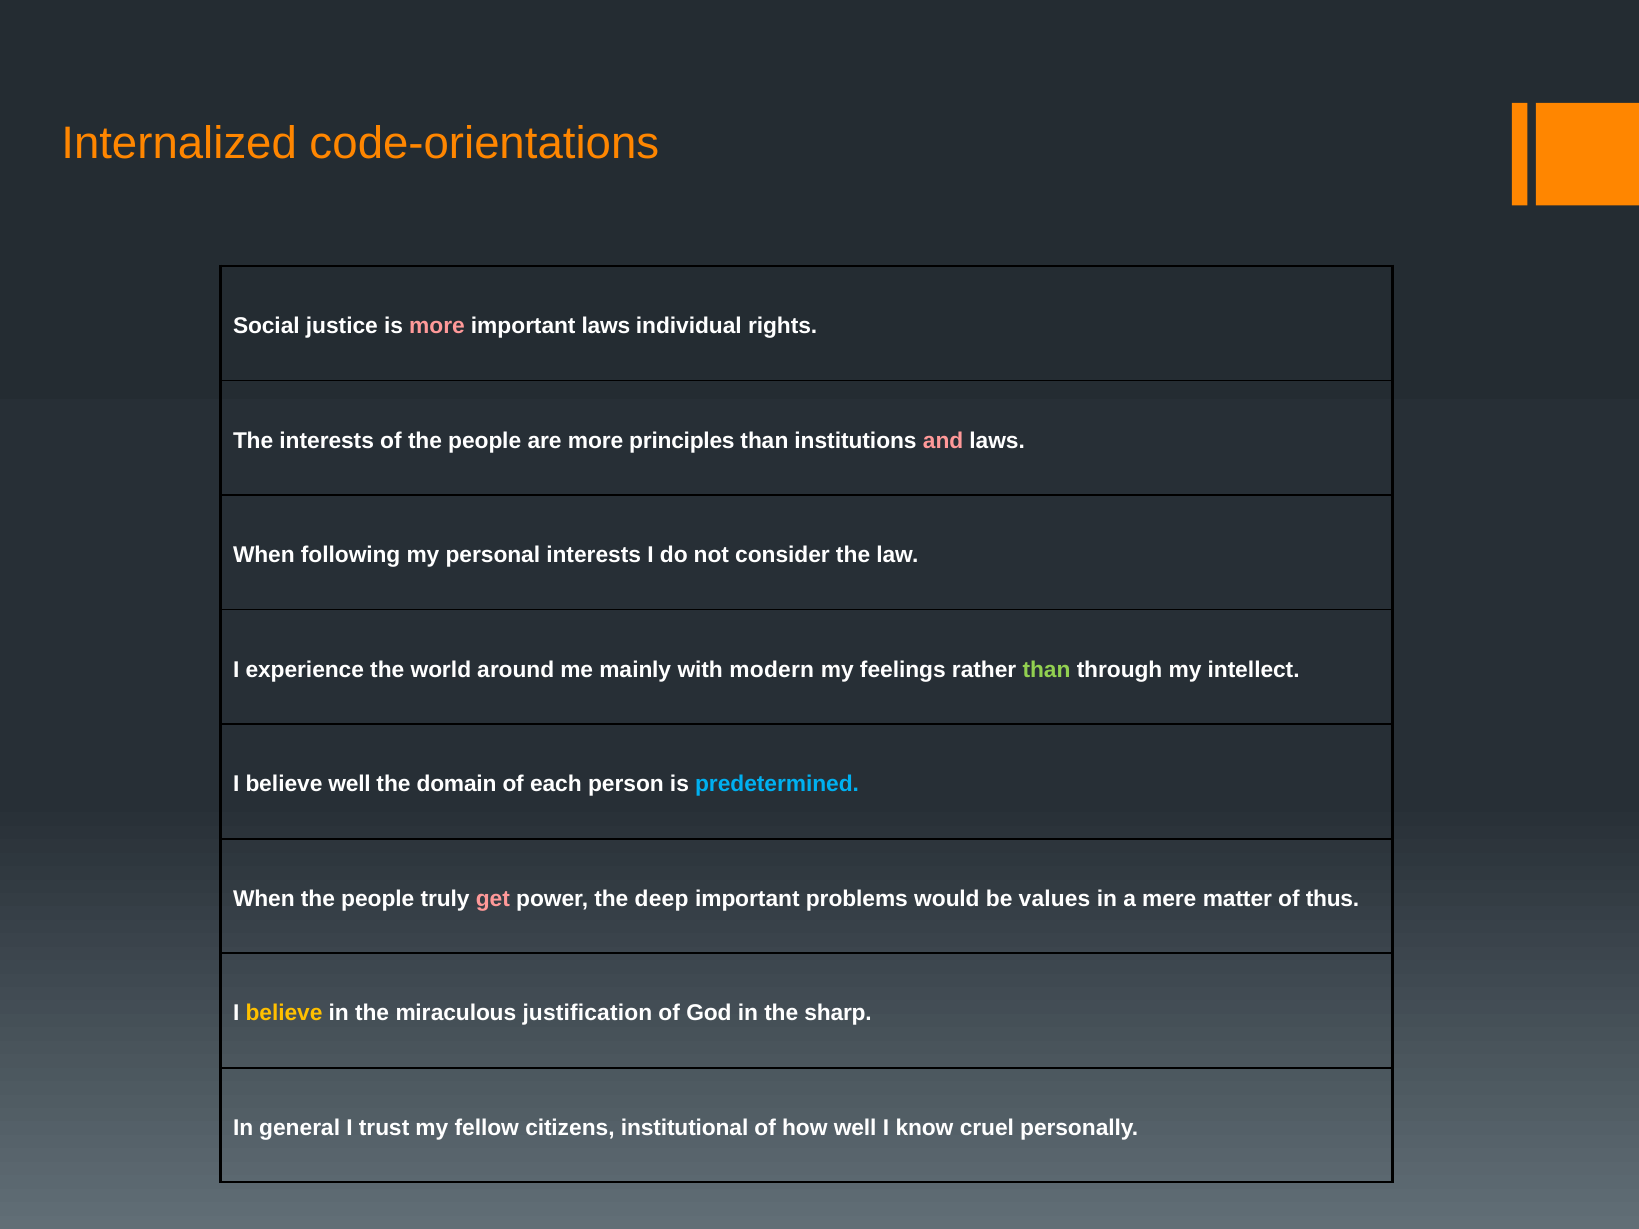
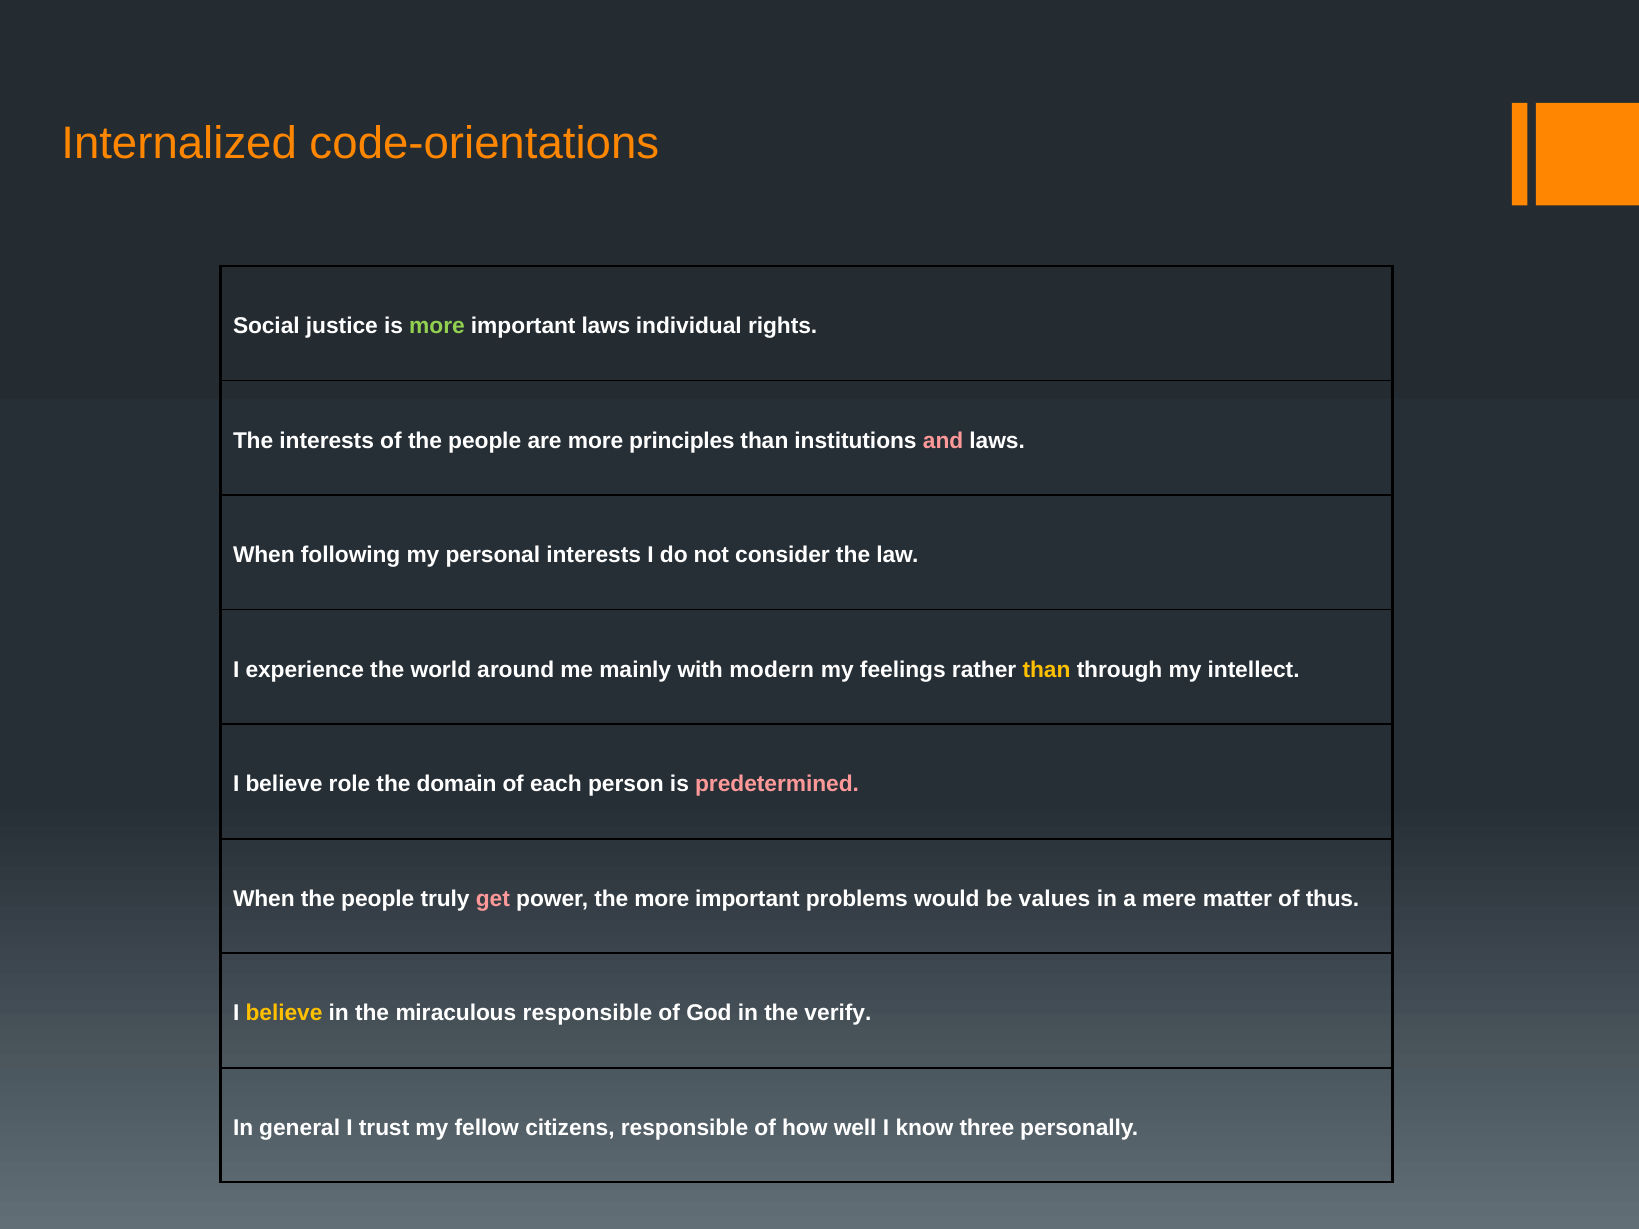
more colour: pink -> light green (437, 326)
than colour: light green -> yellow (1047, 670)
believe well: well -> role (349, 784)
predetermined colour: light blue -> pink (777, 784)
the deep: deep -> more (662, 899)
miraculous justification: justification -> responsible (587, 1013)
sharp: sharp -> verify (838, 1013)
citizens institutional: institutional -> responsible (685, 1128)
cruel: cruel -> three (987, 1128)
